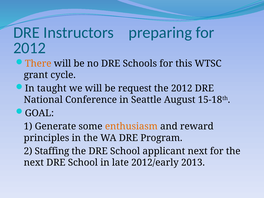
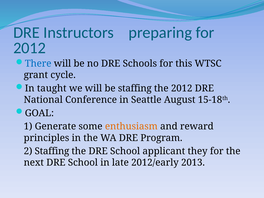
There colour: orange -> blue (38, 64)
be request: request -> staffing (135, 88)
applicant next: next -> they (198, 151)
